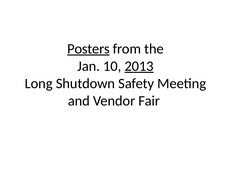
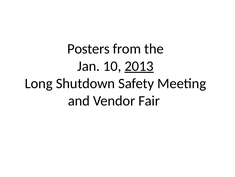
Posters underline: present -> none (88, 49)
